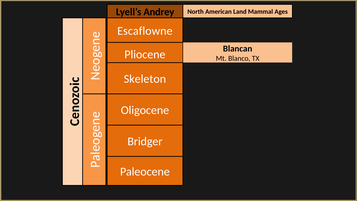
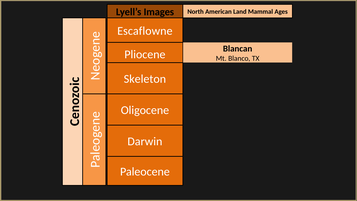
Andrey: Andrey -> Images (159, 12)
Bridger: Bridger -> Darwin (145, 141)
